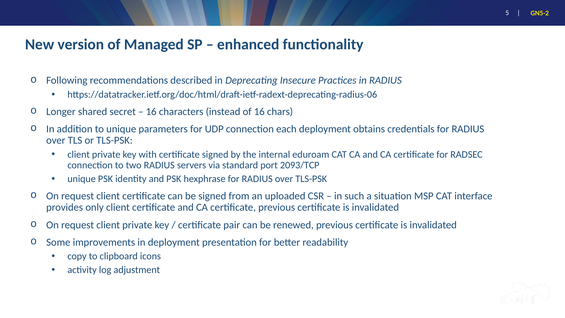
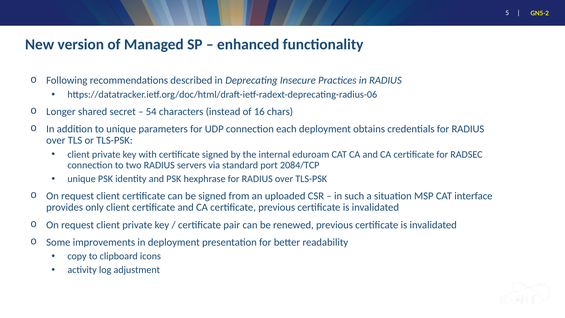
16: 16 -> 54 (151, 112)
2093/TCP: 2093/TCP -> 2084/TCP (300, 165)
